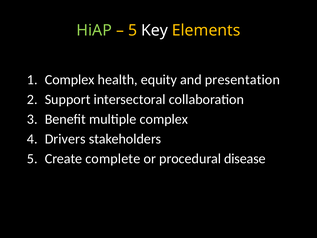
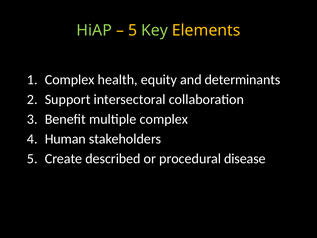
Key colour: white -> light green (155, 30)
presentation: presentation -> determinants (243, 80)
Drivers: Drivers -> Human (65, 139)
complete: complete -> described (113, 159)
